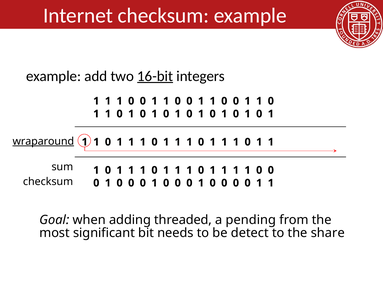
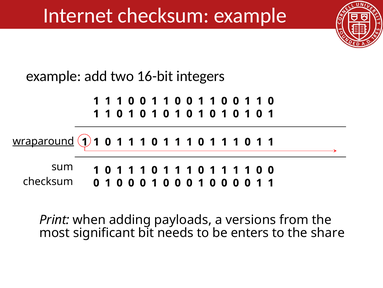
16-bit underline: present -> none (155, 76)
Goal: Goal -> Print (54, 219)
threaded: threaded -> payloads (183, 219)
pending: pending -> versions (251, 219)
detect: detect -> enters (250, 232)
